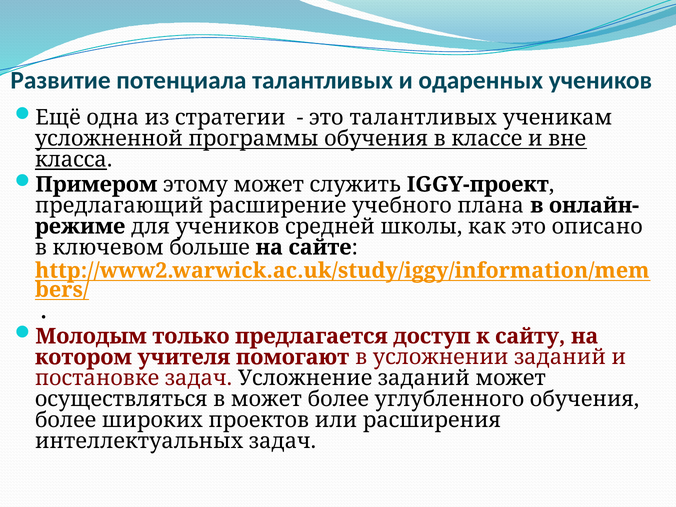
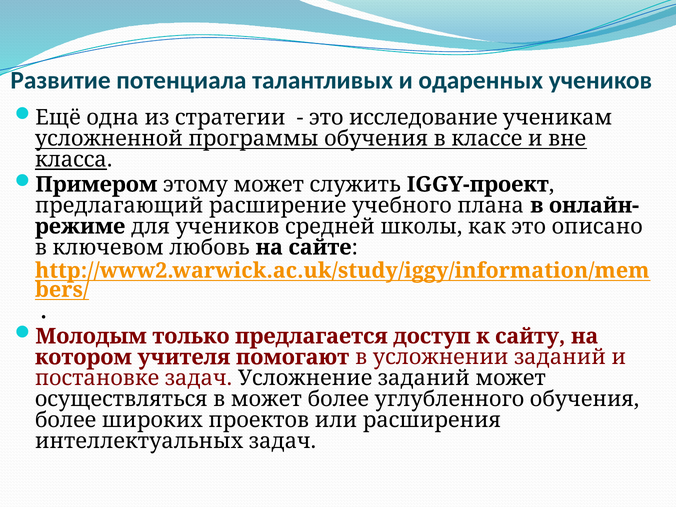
это талантливых: талантливых -> исследование (423, 118)
больше: больше -> любовь (209, 247)
